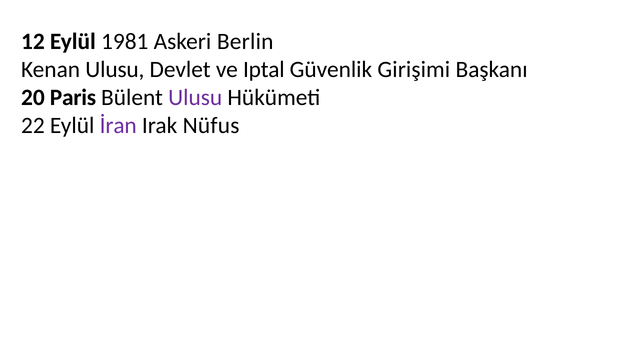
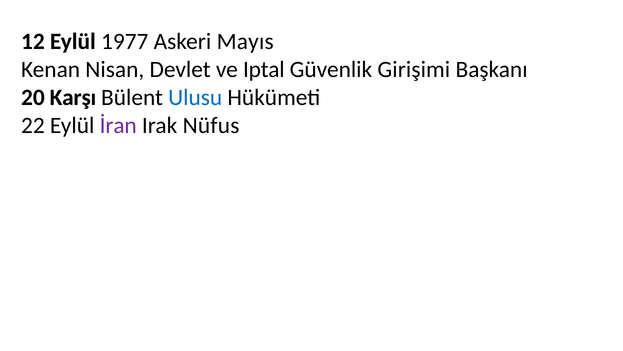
1981: 1981 -> 1977 (125, 41)
Berlin: Berlin -> Mayıs (245, 41)
Kenan Ulusu: Ulusu -> Nisan (115, 69)
Paris: Paris -> Karşı (73, 97)
Ulusu colour: purple -> blue (195, 97)
